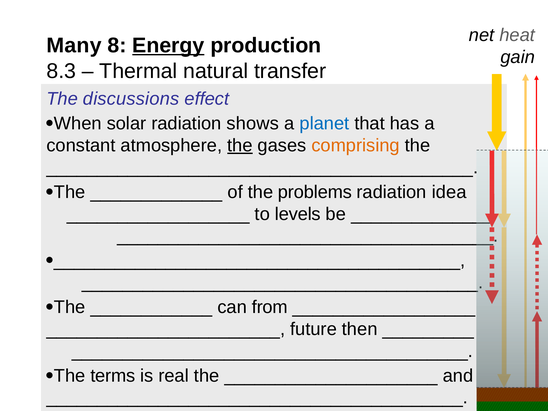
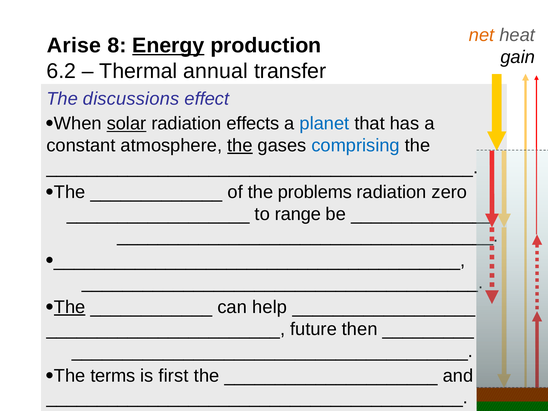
net colour: black -> orange (482, 35)
Many: Many -> Arise (74, 46)
8.3: 8.3 -> 6.2 (61, 71)
natural: natural -> annual (216, 71)
solar underline: none -> present (127, 124)
shows: shows -> effects (253, 124)
comprising colour: orange -> blue (356, 146)
idea: idea -> zero (449, 192)
levels: levels -> range (298, 214)
The underline: none -> present (70, 307)
from: from -> help (270, 307)
real: real -> first (174, 376)
